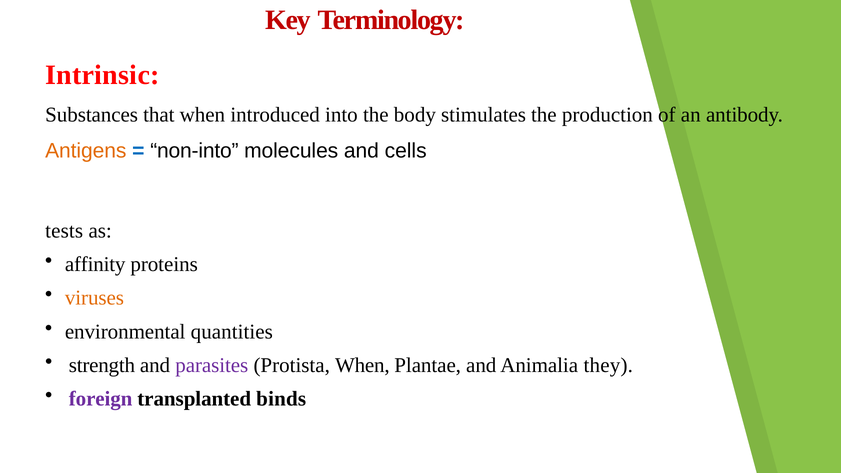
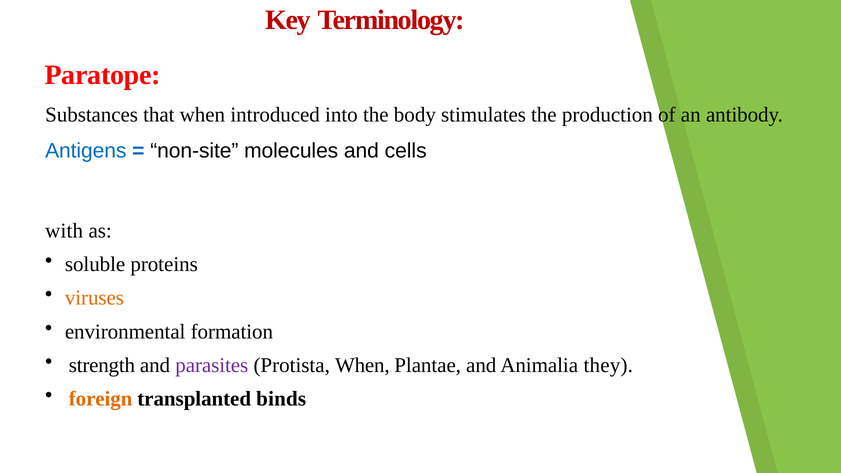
Intrinsic: Intrinsic -> Paratope (103, 75)
Antigens colour: orange -> blue (86, 151)
non-into: non-into -> non-site (194, 151)
tests: tests -> with (64, 231)
affinity: affinity -> soluble (95, 264)
quantities: quantities -> formation (232, 332)
foreign colour: purple -> orange (101, 399)
